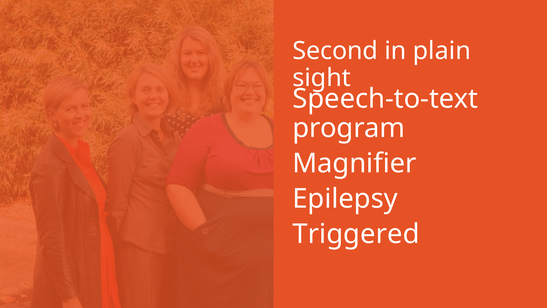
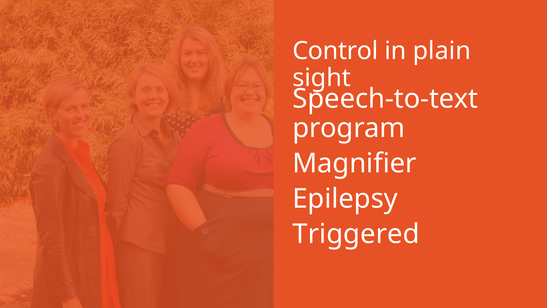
Second: Second -> Control (335, 51)
